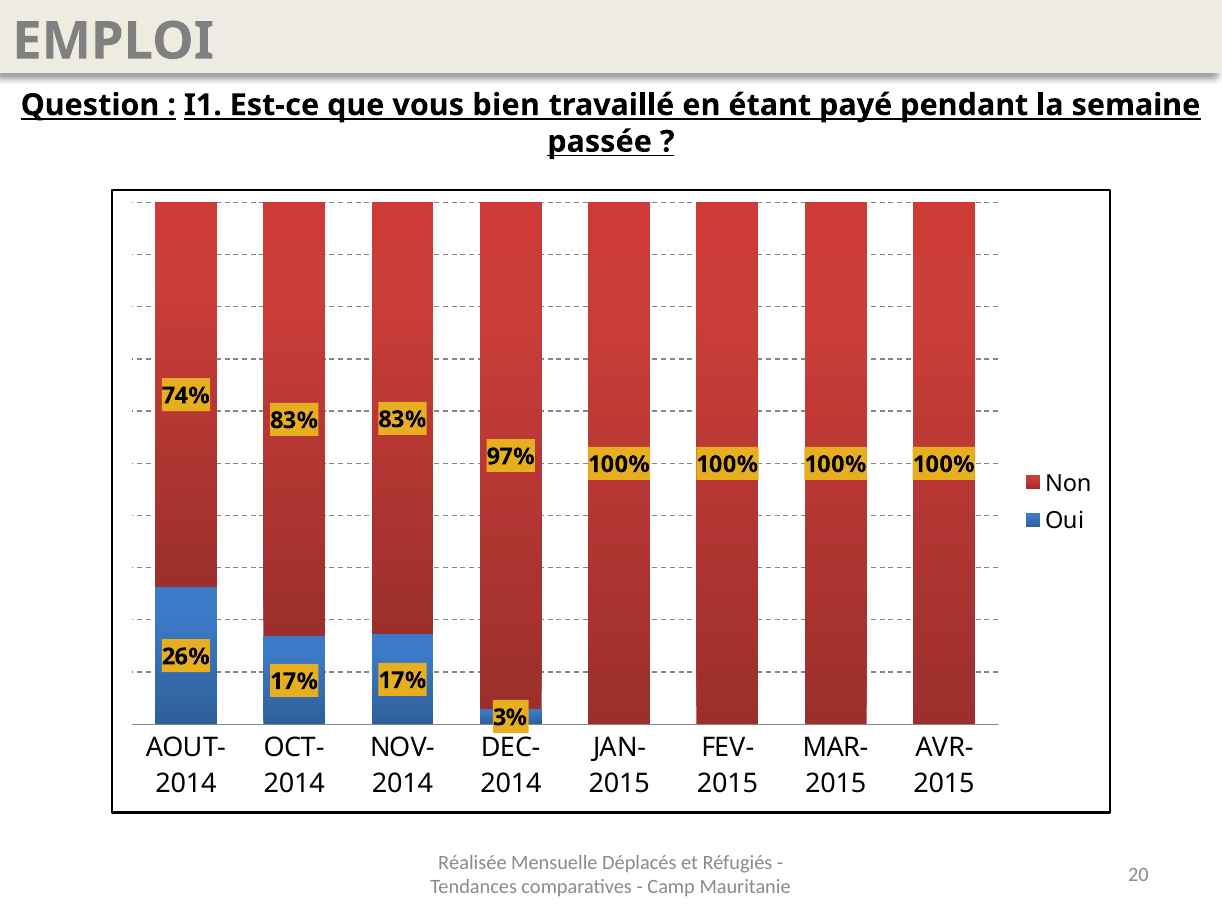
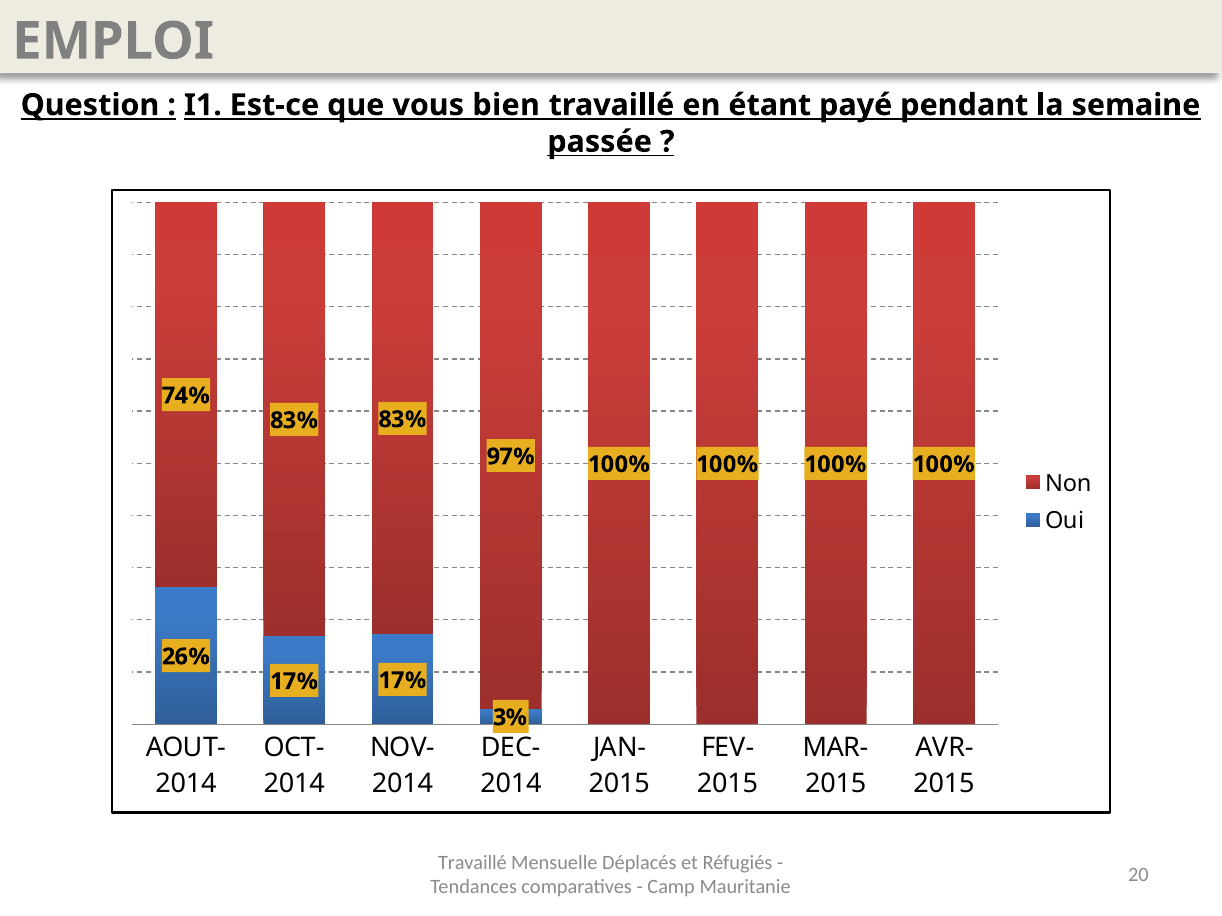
Réalisée: Réalisée -> Travaillé (472, 863)
